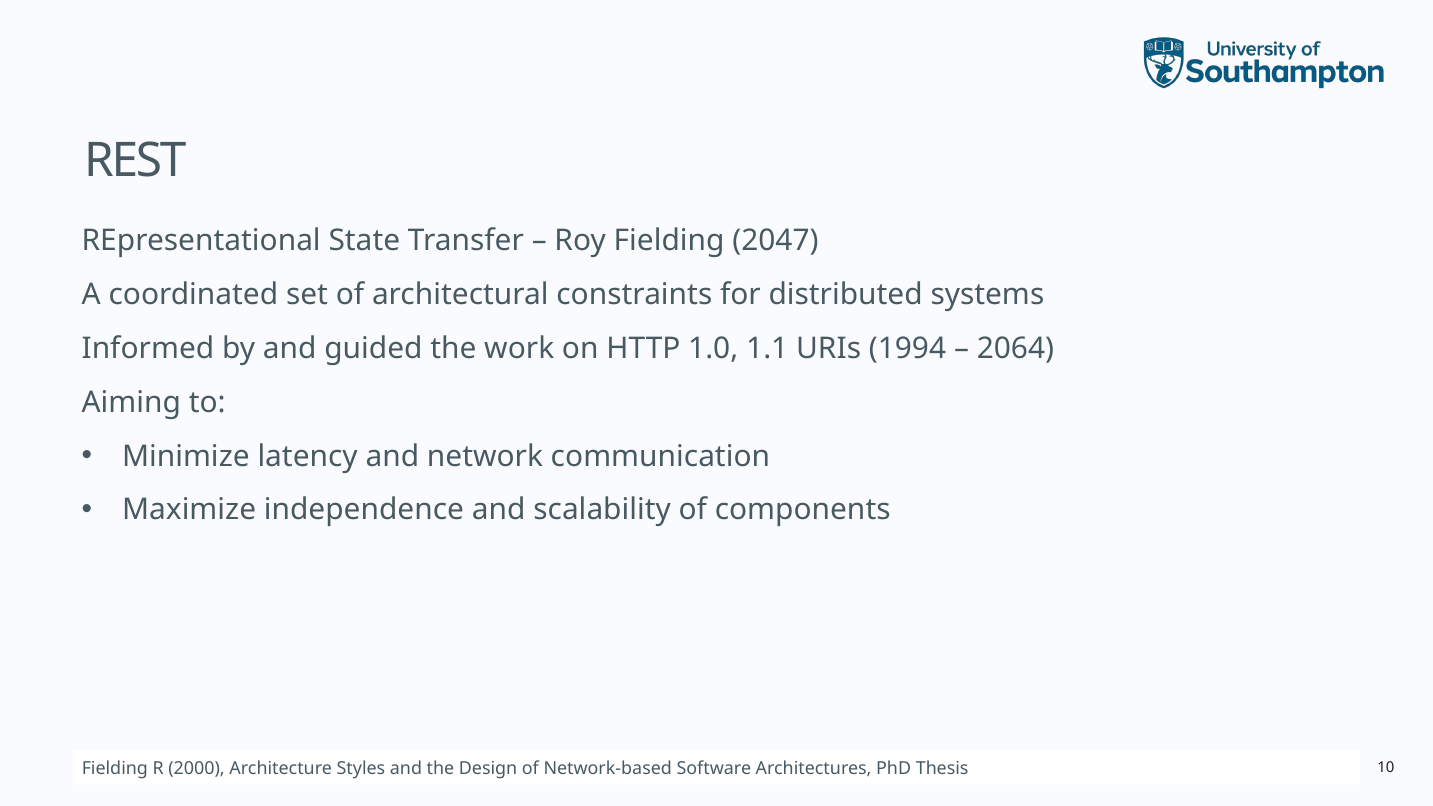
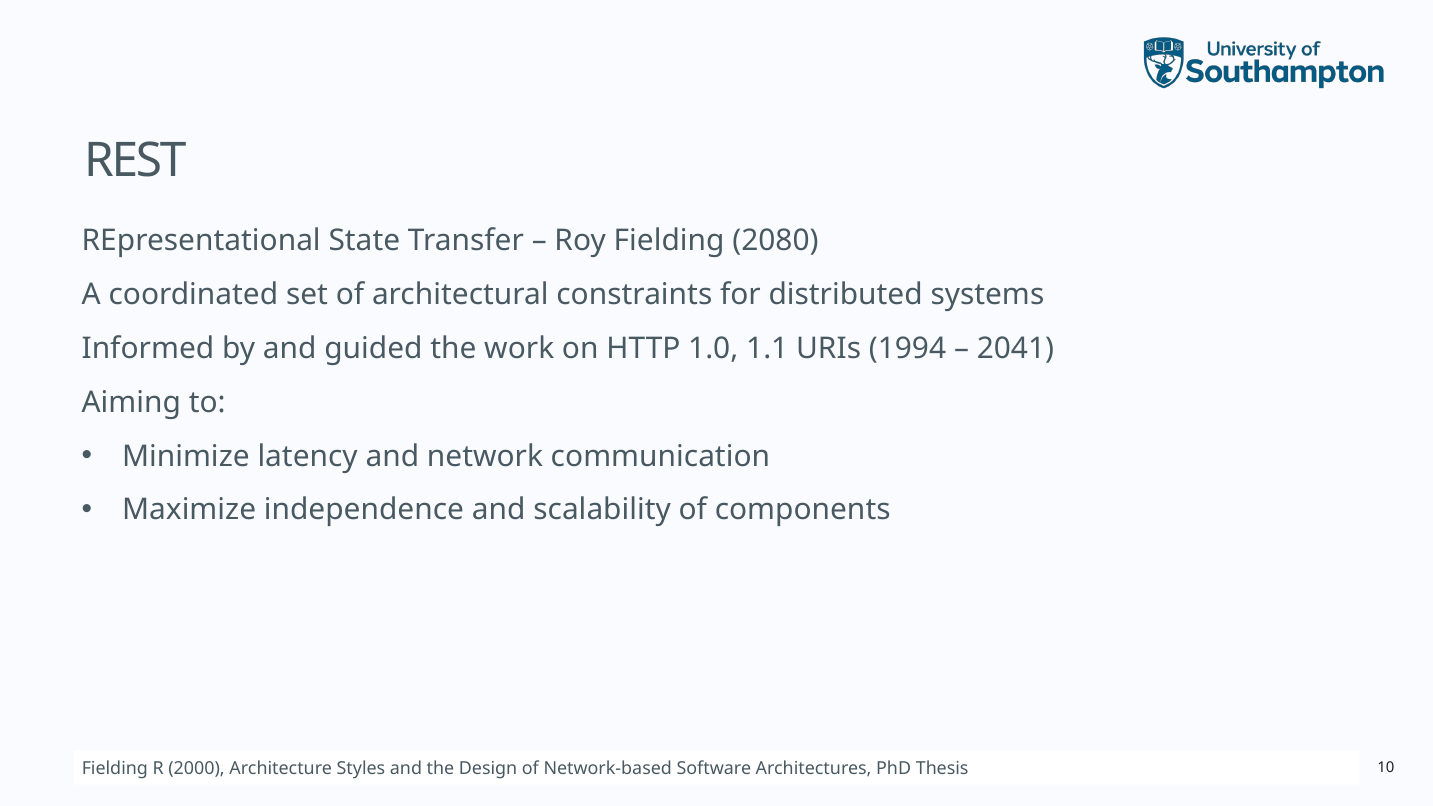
2047: 2047 -> 2080 (775, 241)
2064: 2064 -> 2041 (1015, 349)
